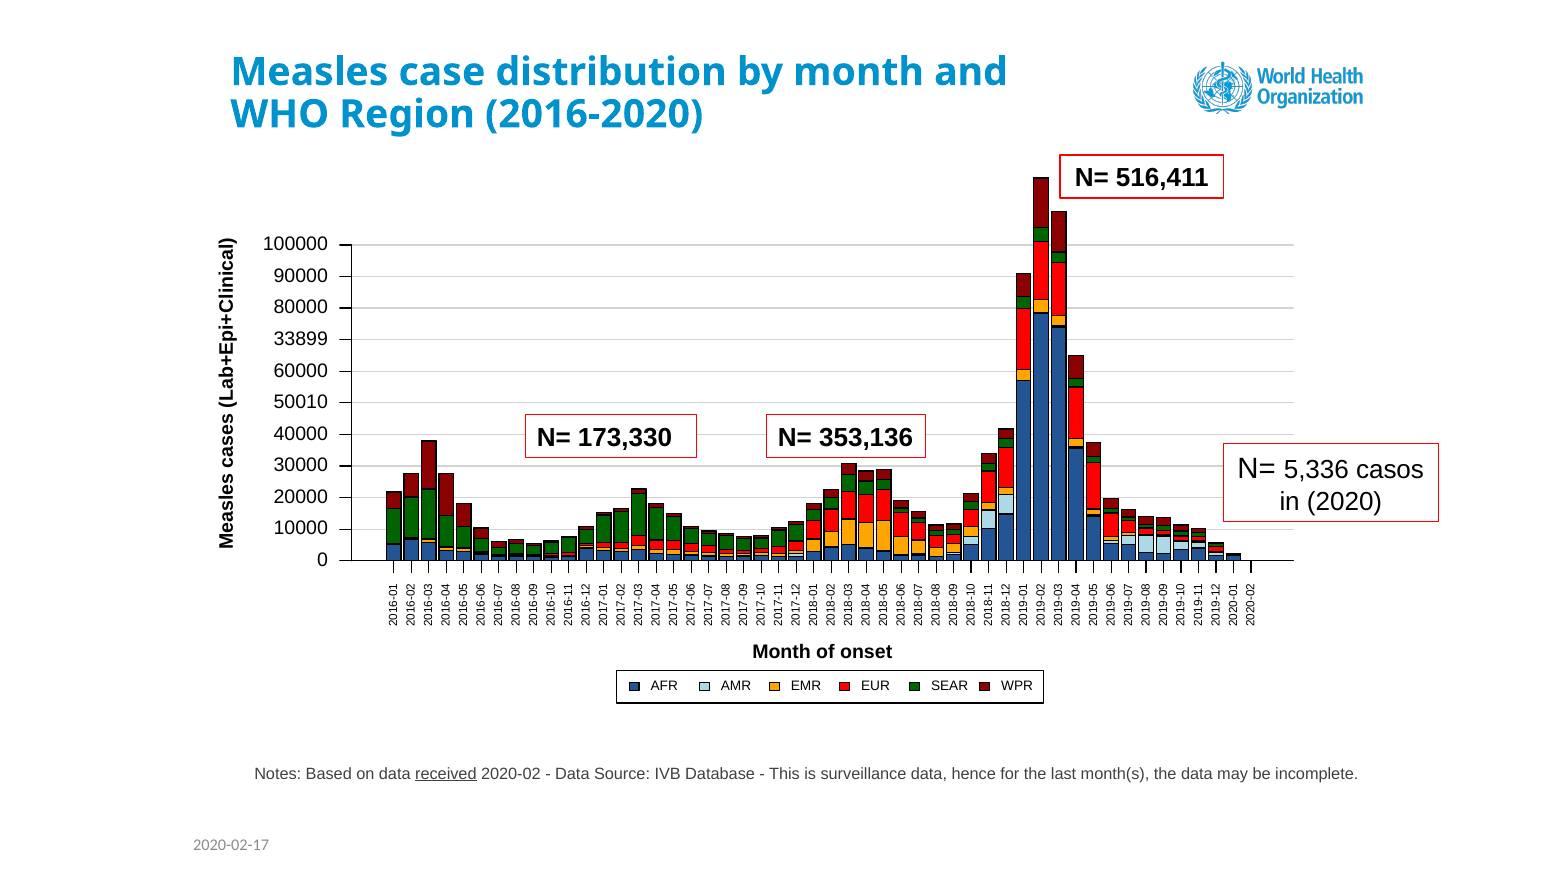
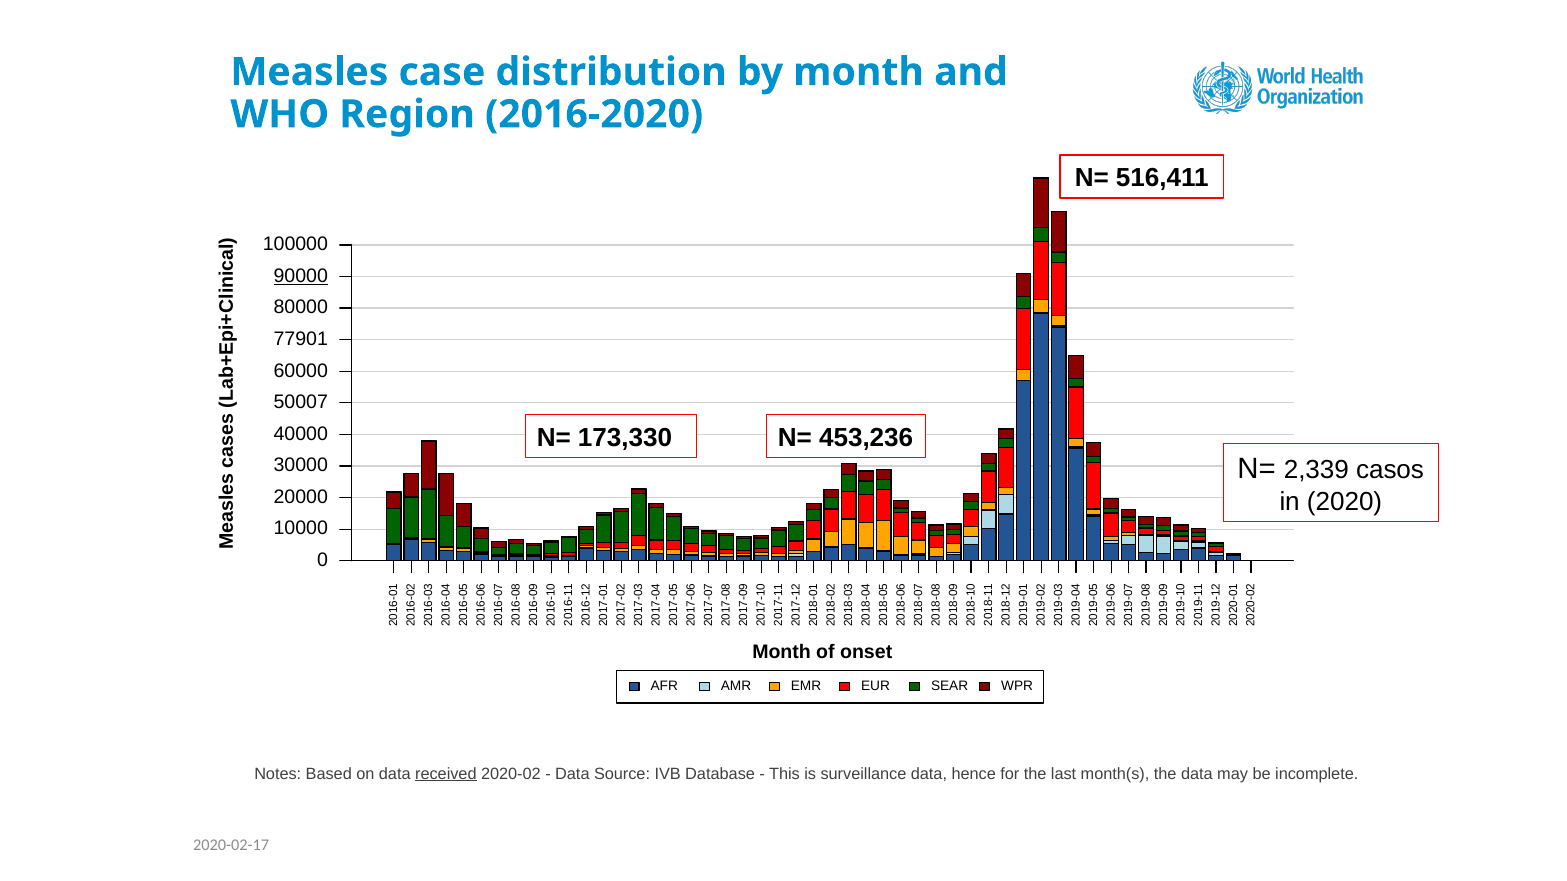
90000 underline: none -> present (301, 276)
33899: 33899 -> 77901 (301, 339)
50010: 50010 -> 50007 (301, 402)
353,136: 353,136 -> 453,236 (866, 438)
5,336: 5,336 -> 2,339 (1316, 470)
